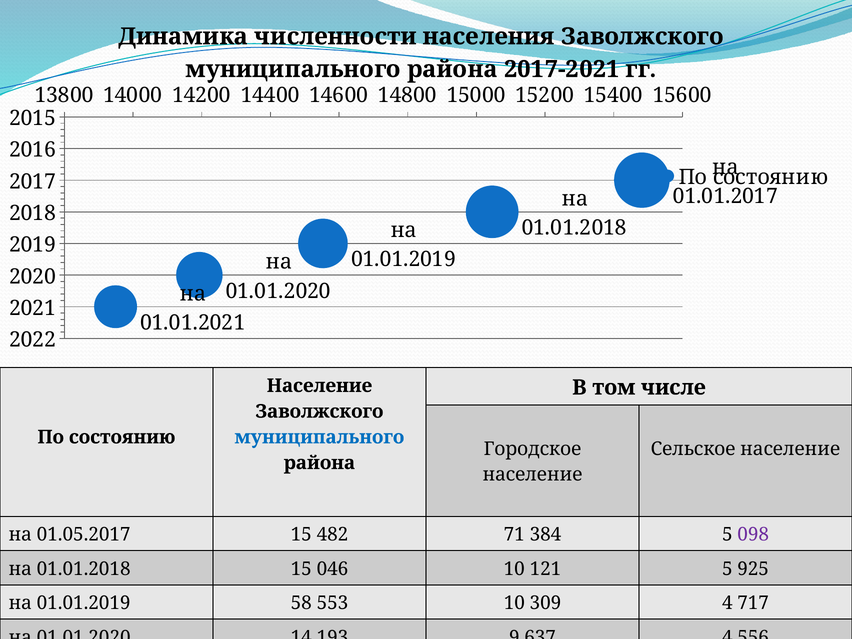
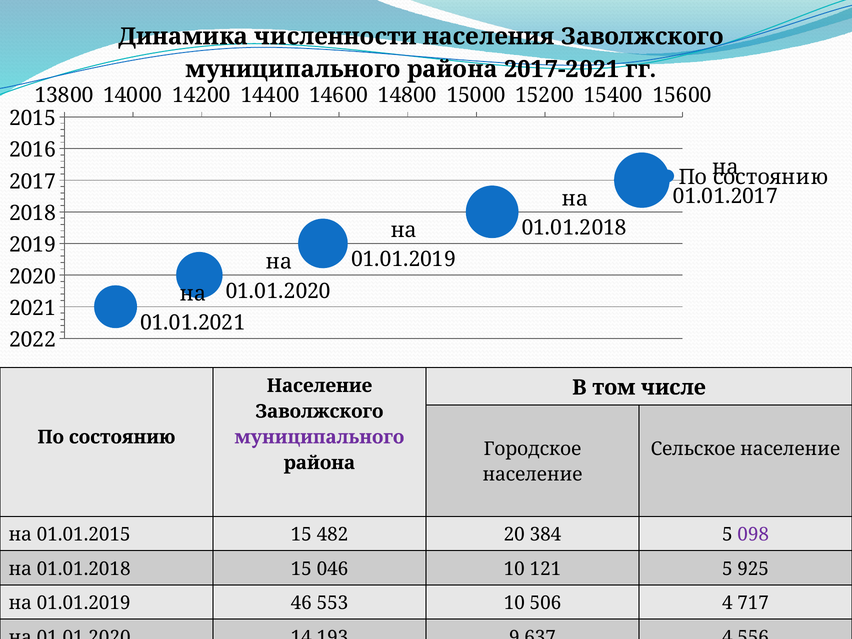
муниципального colour: blue -> purple (319, 437)
01.05.2017: 01.05.2017 -> 01.01.2015 (84, 535)
71: 71 -> 20 (514, 535)
58: 58 -> 46 (301, 603)
309: 309 -> 506 (545, 603)
